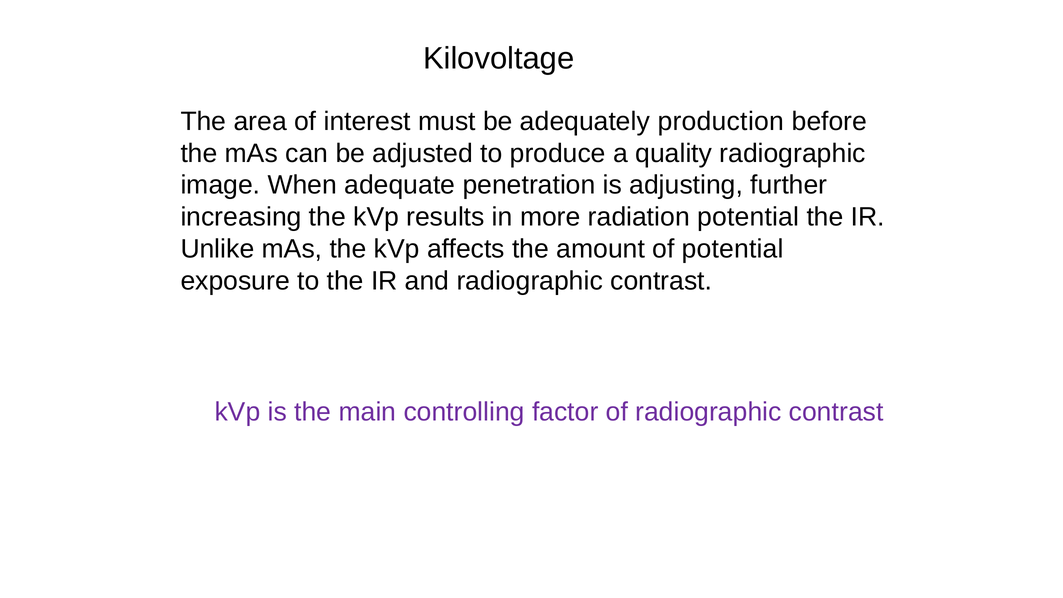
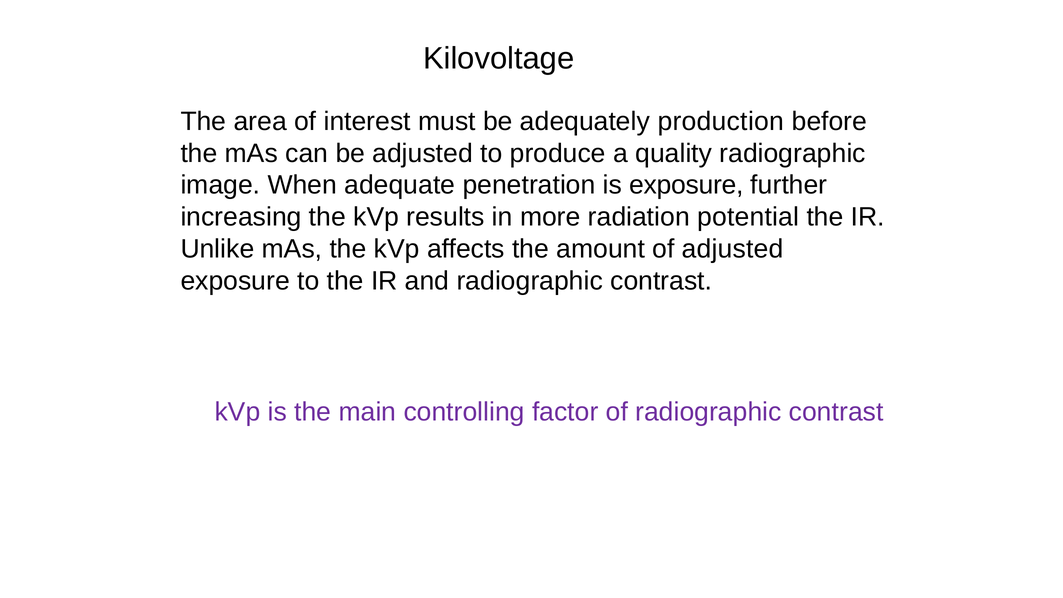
is adjusting: adjusting -> exposure (686, 185)
of potential: potential -> adjusted (733, 249)
